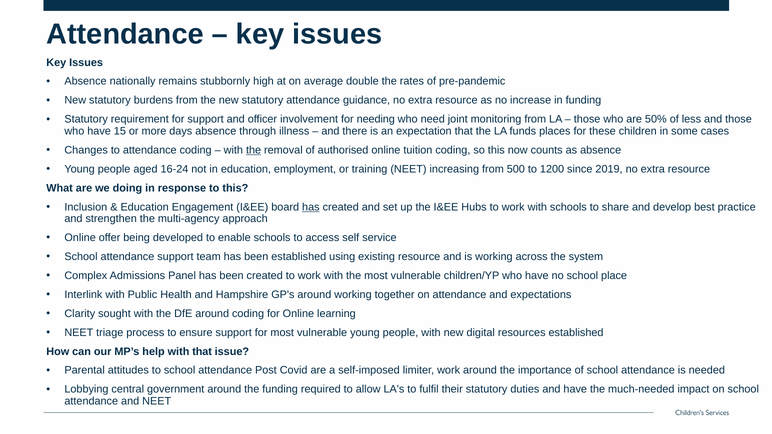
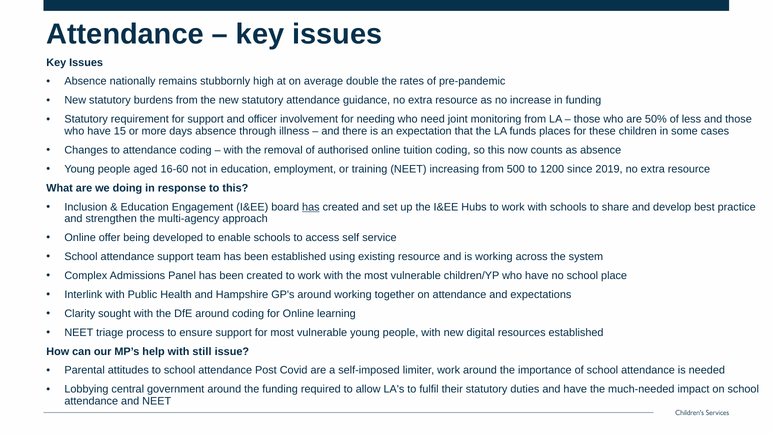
the underline: present -> none (254, 150)
16-24: 16-24 -> 16-60 (174, 169)
with that: that -> still (202, 352)
